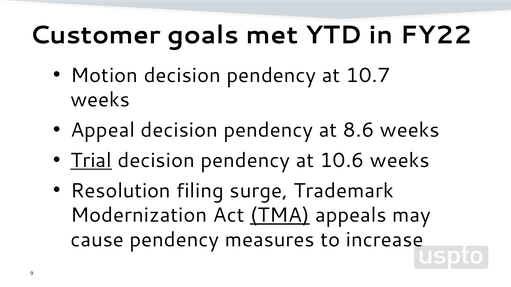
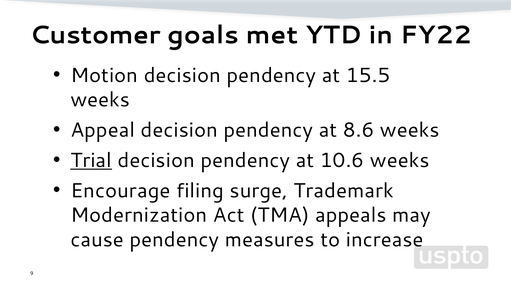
10.7: 10.7 -> 15.5 (368, 75)
Resolution: Resolution -> Encourage (120, 191)
TMA underline: present -> none (280, 215)
